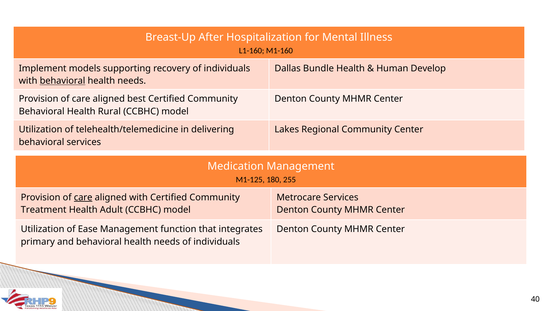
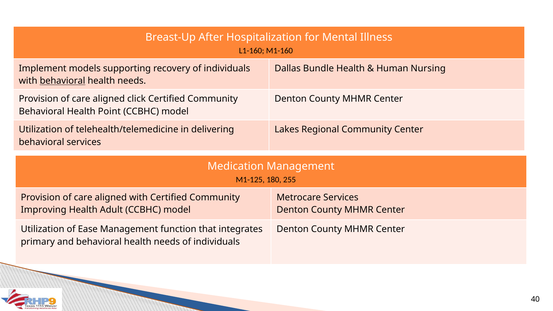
Develop: Develop -> Nursing (428, 68)
best: best -> click (136, 99)
Rural: Rural -> Point (109, 112)
care underline: present -> none (83, 197)
Treatment: Treatment -> Improving (44, 210)
